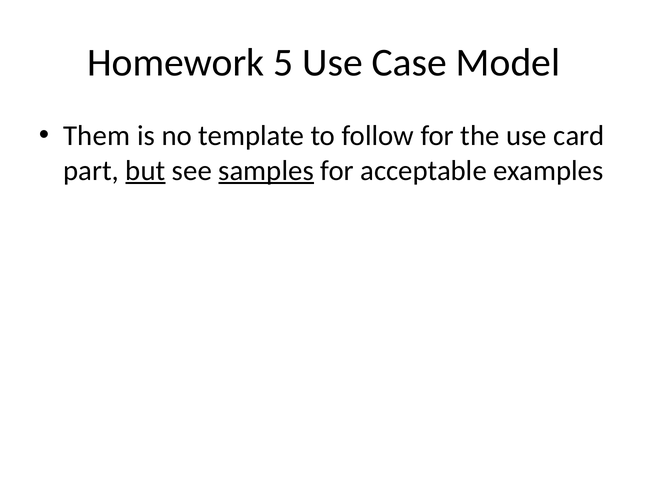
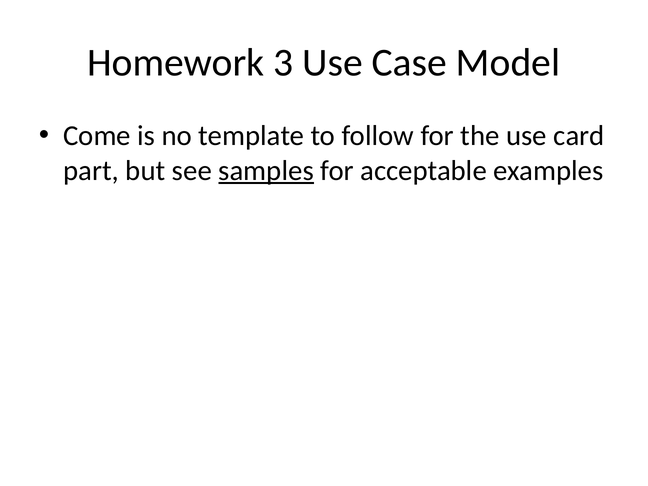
5: 5 -> 3 (283, 63)
Them: Them -> Come (97, 136)
but underline: present -> none (145, 171)
